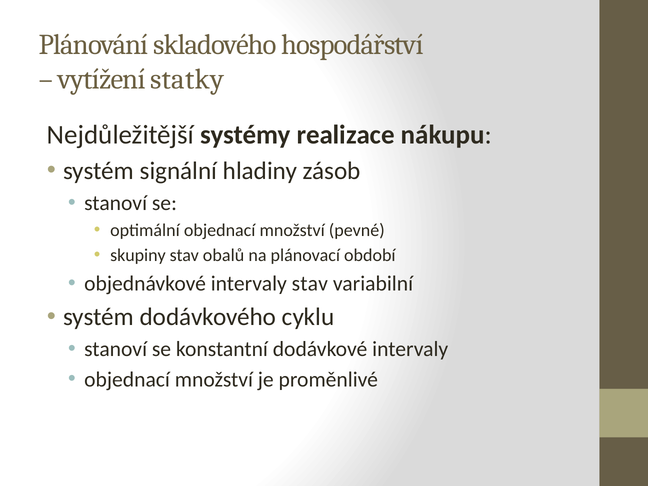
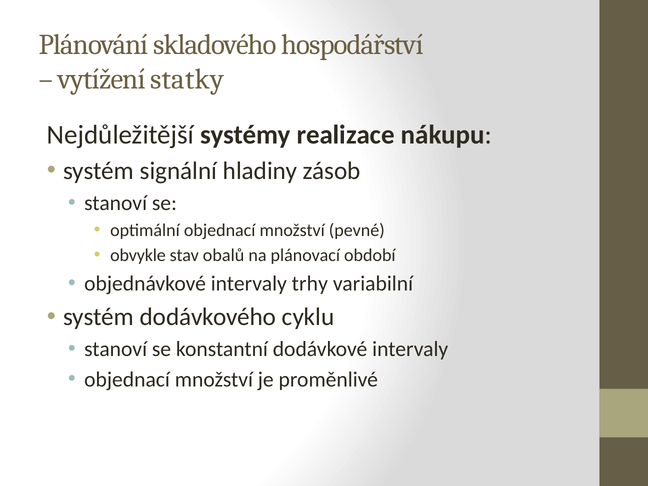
skupiny: skupiny -> obvykle (138, 255)
intervaly stav: stav -> trhy (310, 284)
